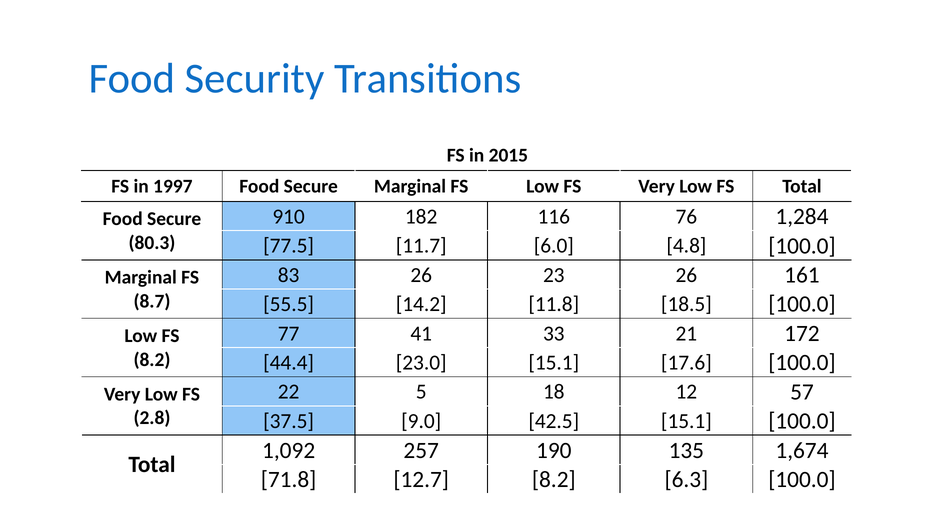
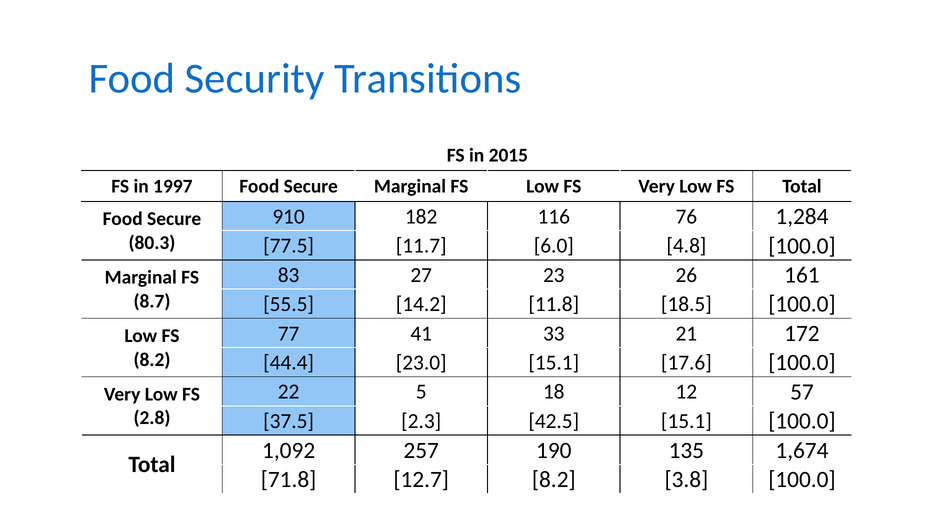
83 26: 26 -> 27 (421, 275)
9.0: 9.0 -> 2.3 (421, 421)
6.3: 6.3 -> 3.8 (686, 479)
